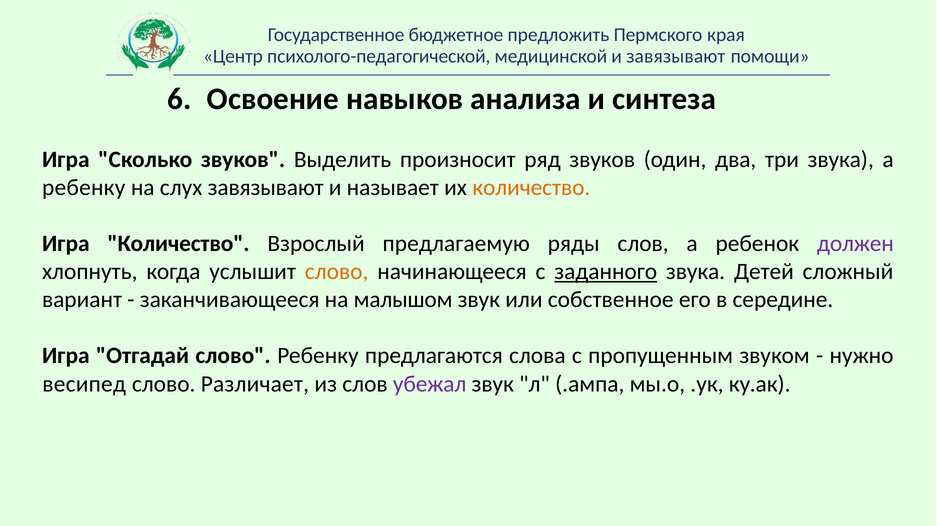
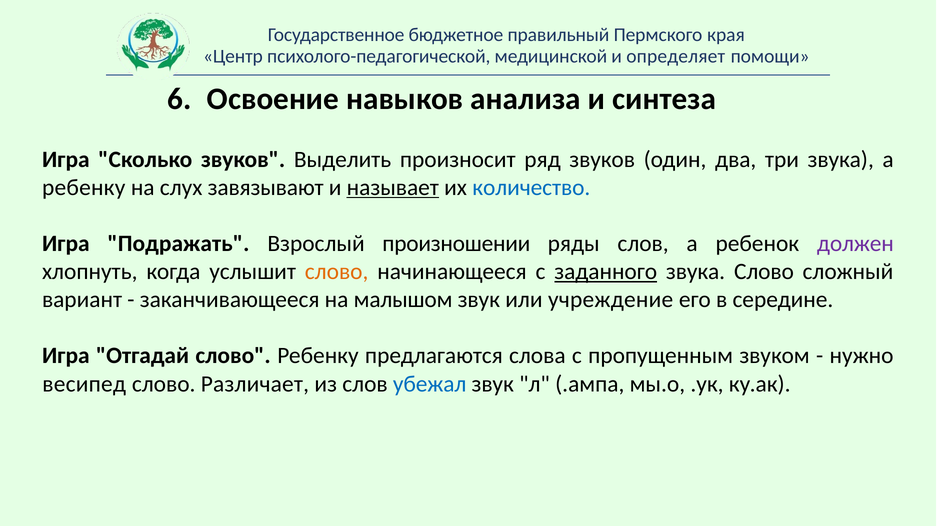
предложить: предложить -> правильный (558, 35)
и завязывают: завязывают -> определяет (676, 56)
называет underline: none -> present (393, 188)
количество colour: orange -> blue (531, 188)
Игра Количество: Количество -> Подражать (178, 244)
предлагаемую: предлагаемую -> произношении (456, 244)
звука Детей: Детей -> Слово (764, 272)
собственное: собственное -> учреждение (611, 300)
убежал colour: purple -> blue (430, 384)
